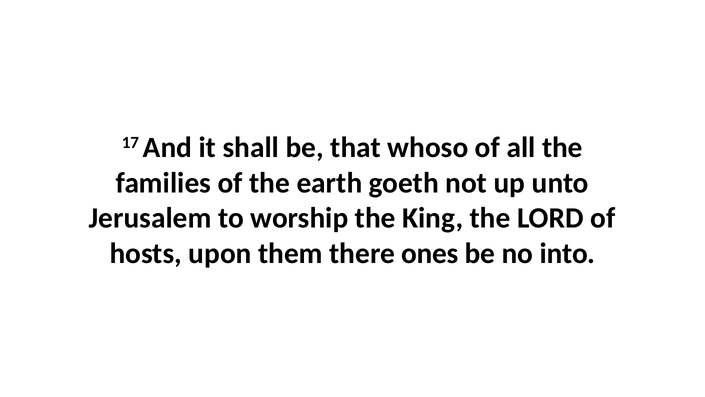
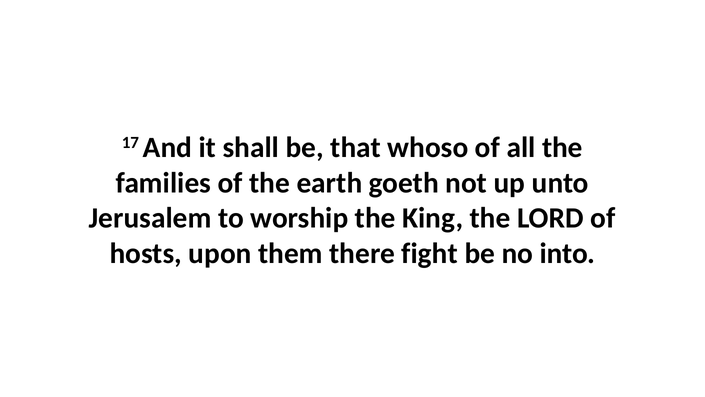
ones: ones -> fight (430, 253)
